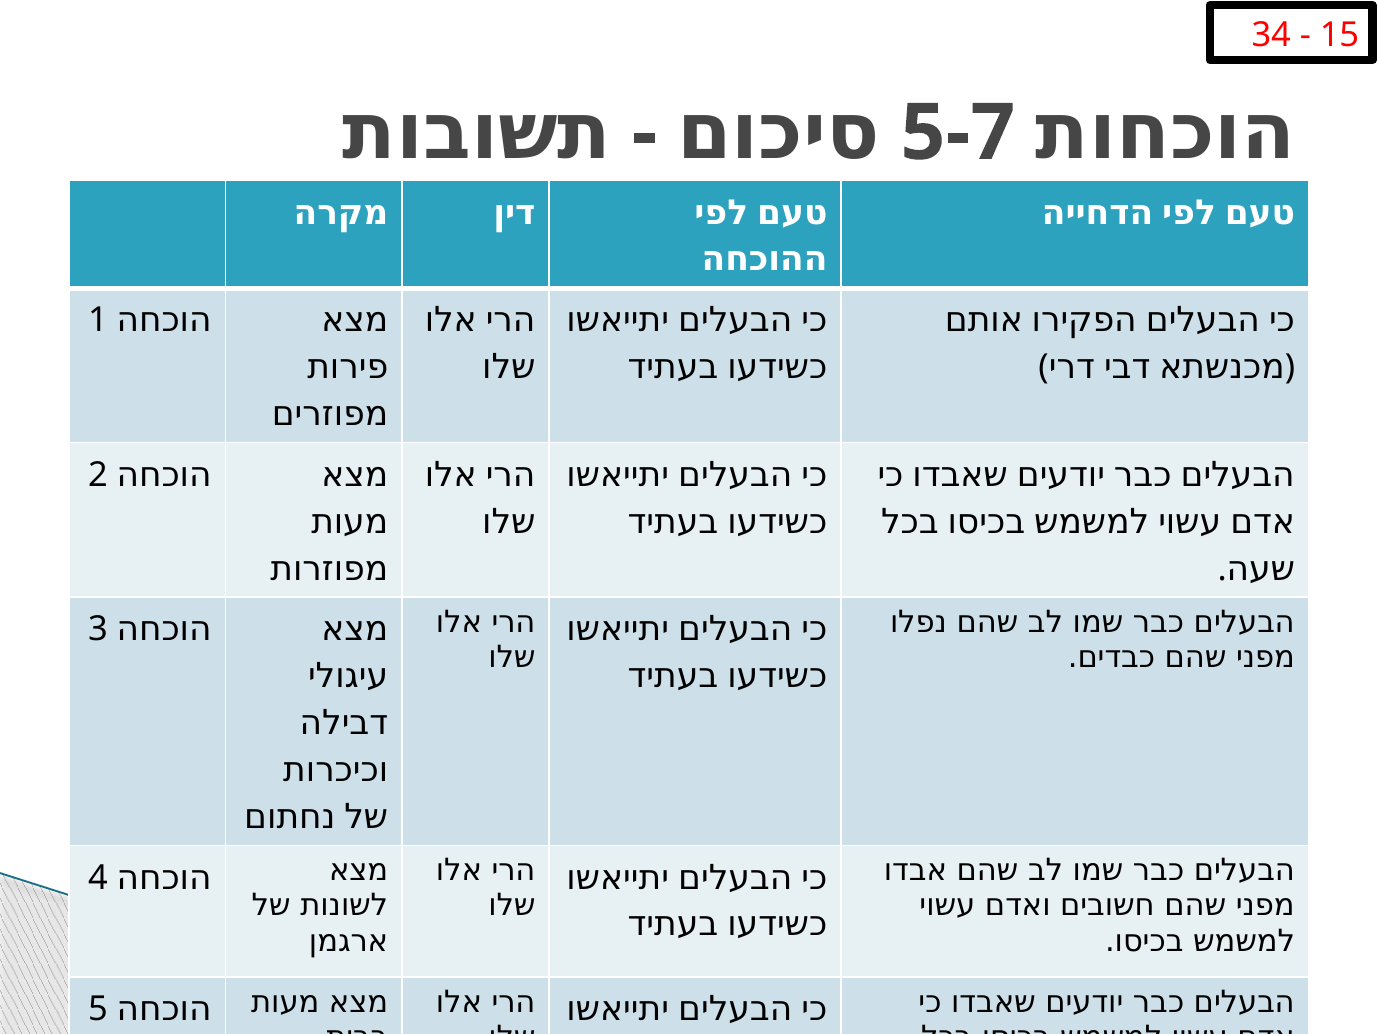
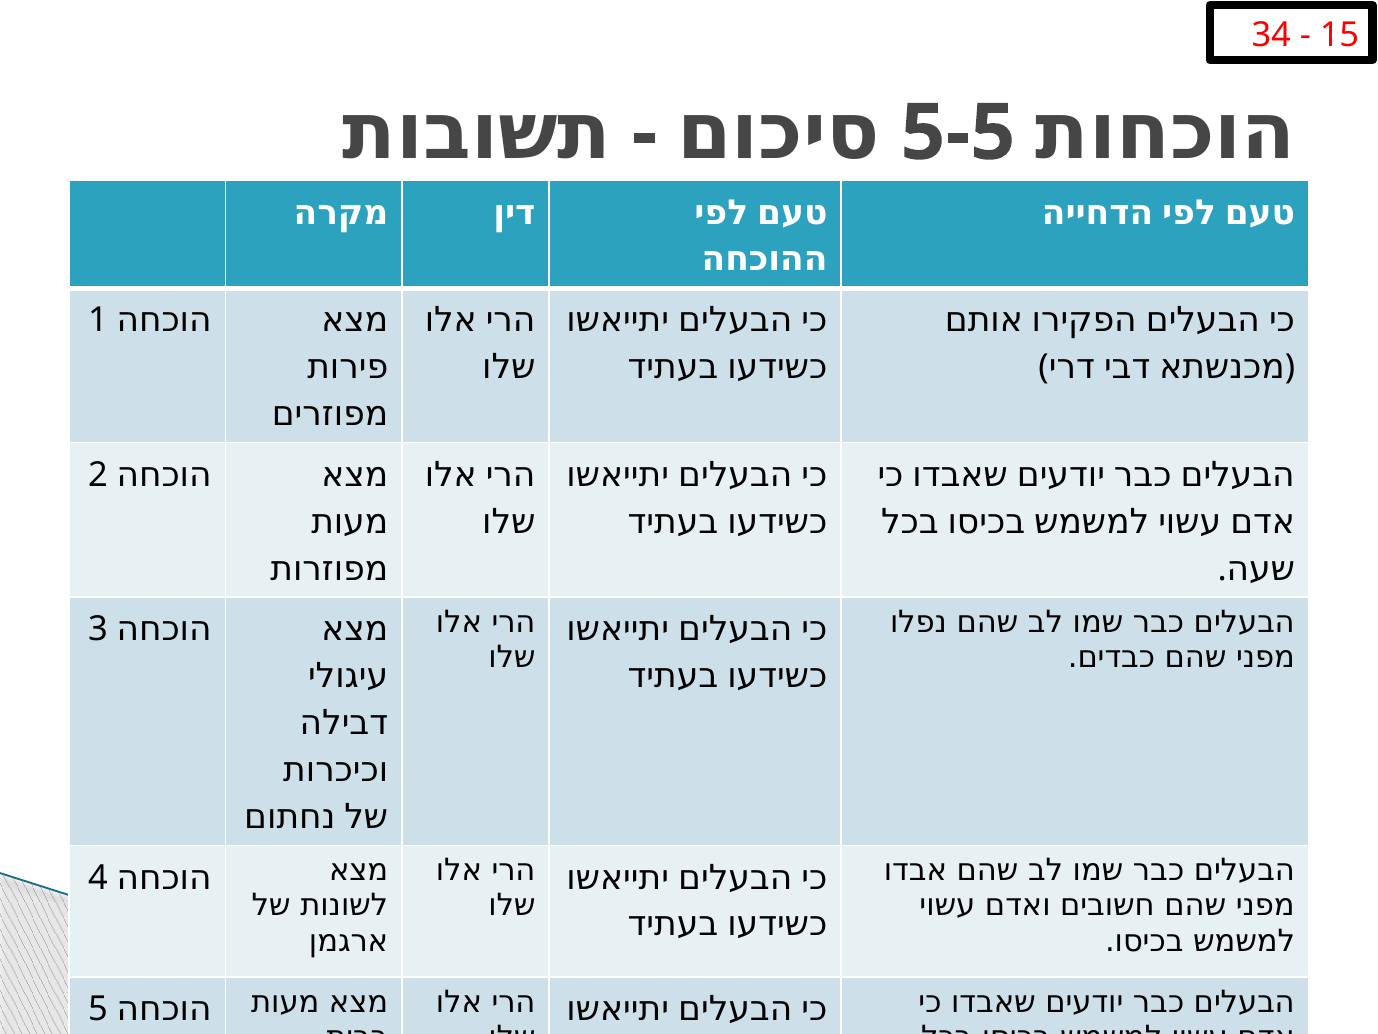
5-7: 5-7 -> 5-5 (958, 133)
